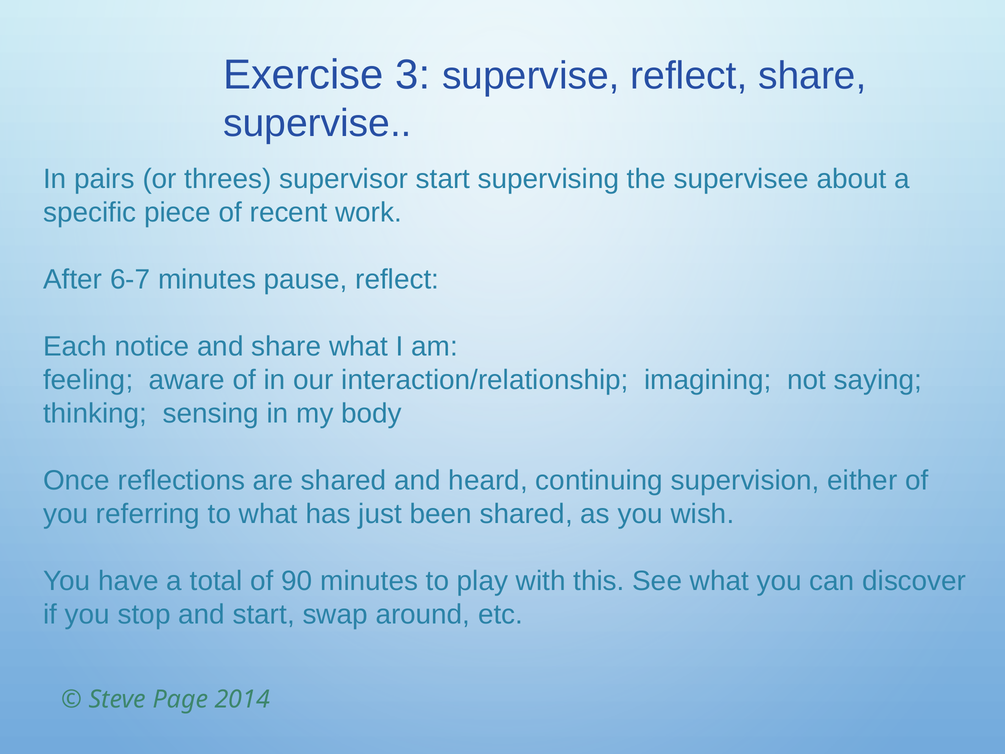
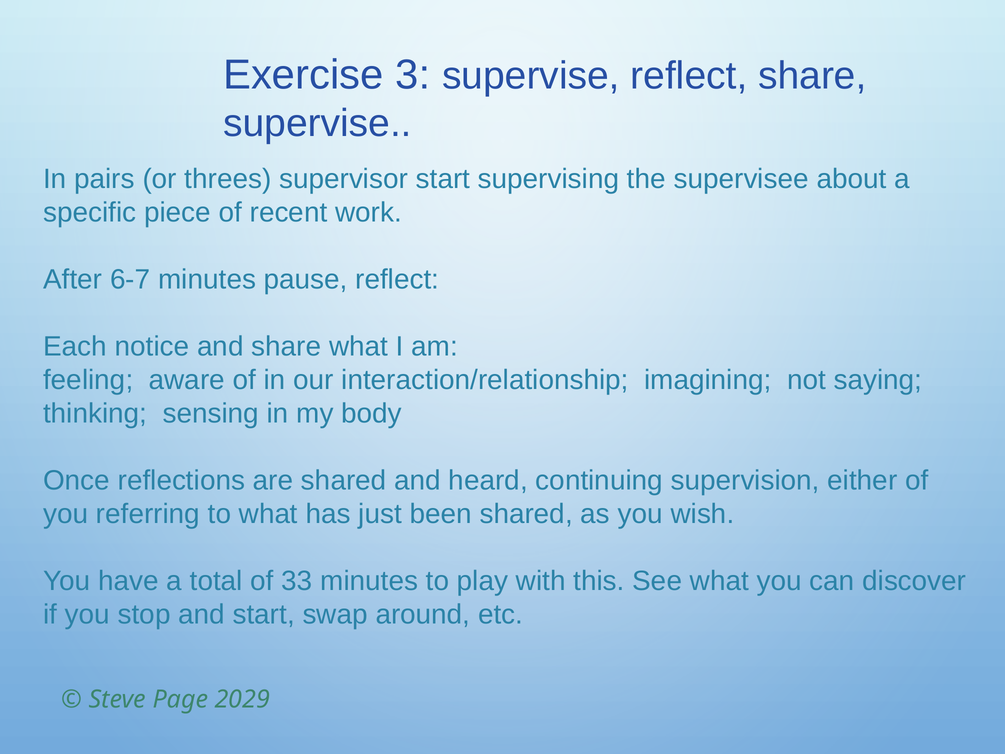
90: 90 -> 33 (297, 581)
2014: 2014 -> 2029 (242, 699)
